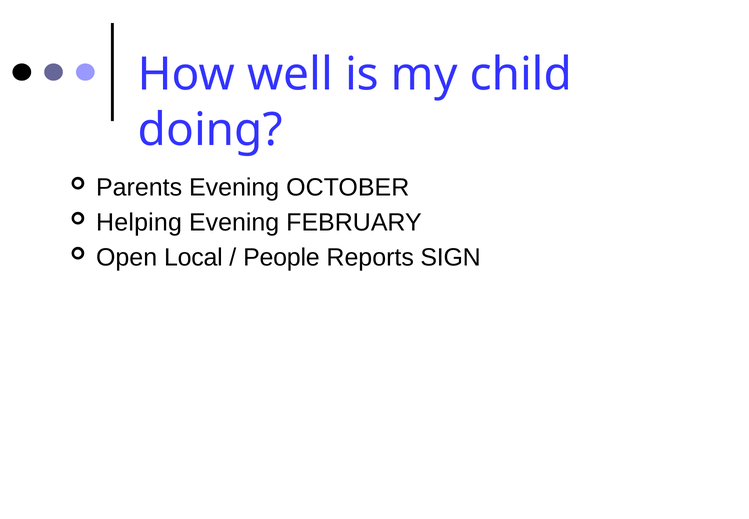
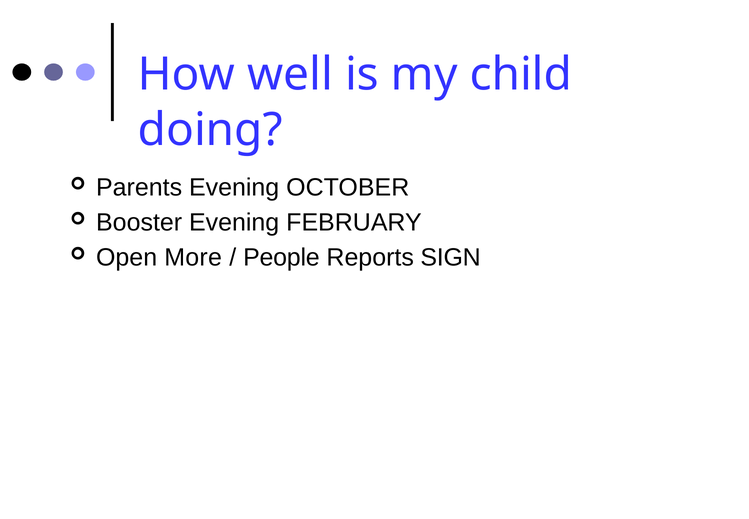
Helping: Helping -> Booster (139, 222)
Local: Local -> More (193, 257)
